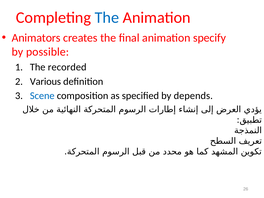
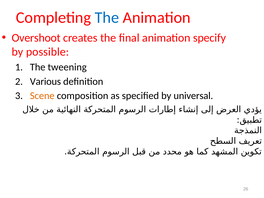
Animators: Animators -> Overshoot (36, 38)
recorded: recorded -> tweening (67, 67)
Scene colour: blue -> orange (42, 96)
depends: depends -> universal (193, 96)
